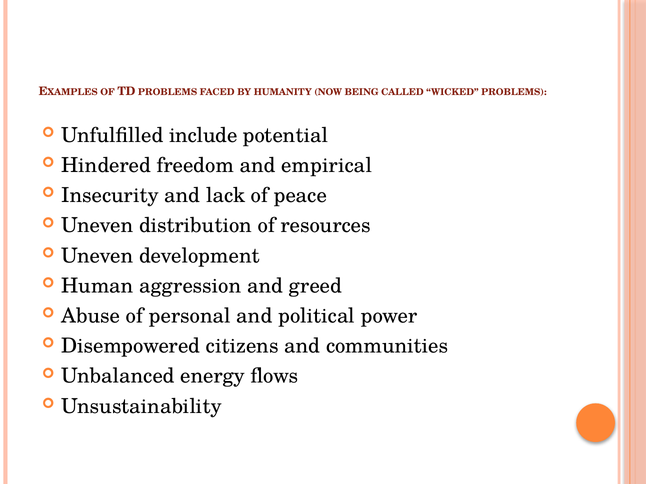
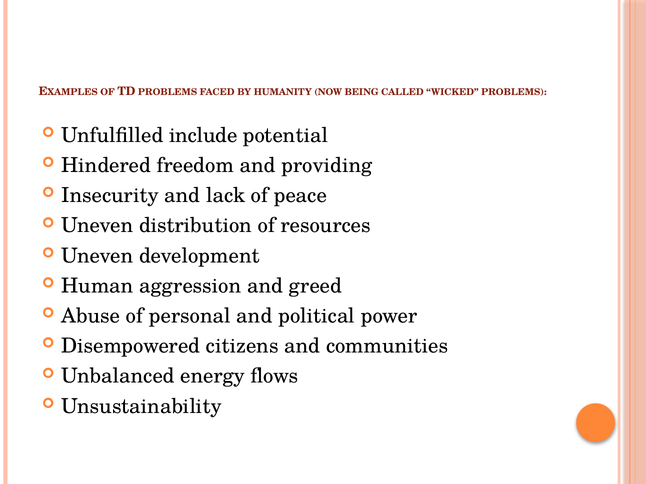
empirical: empirical -> providing (327, 166)
